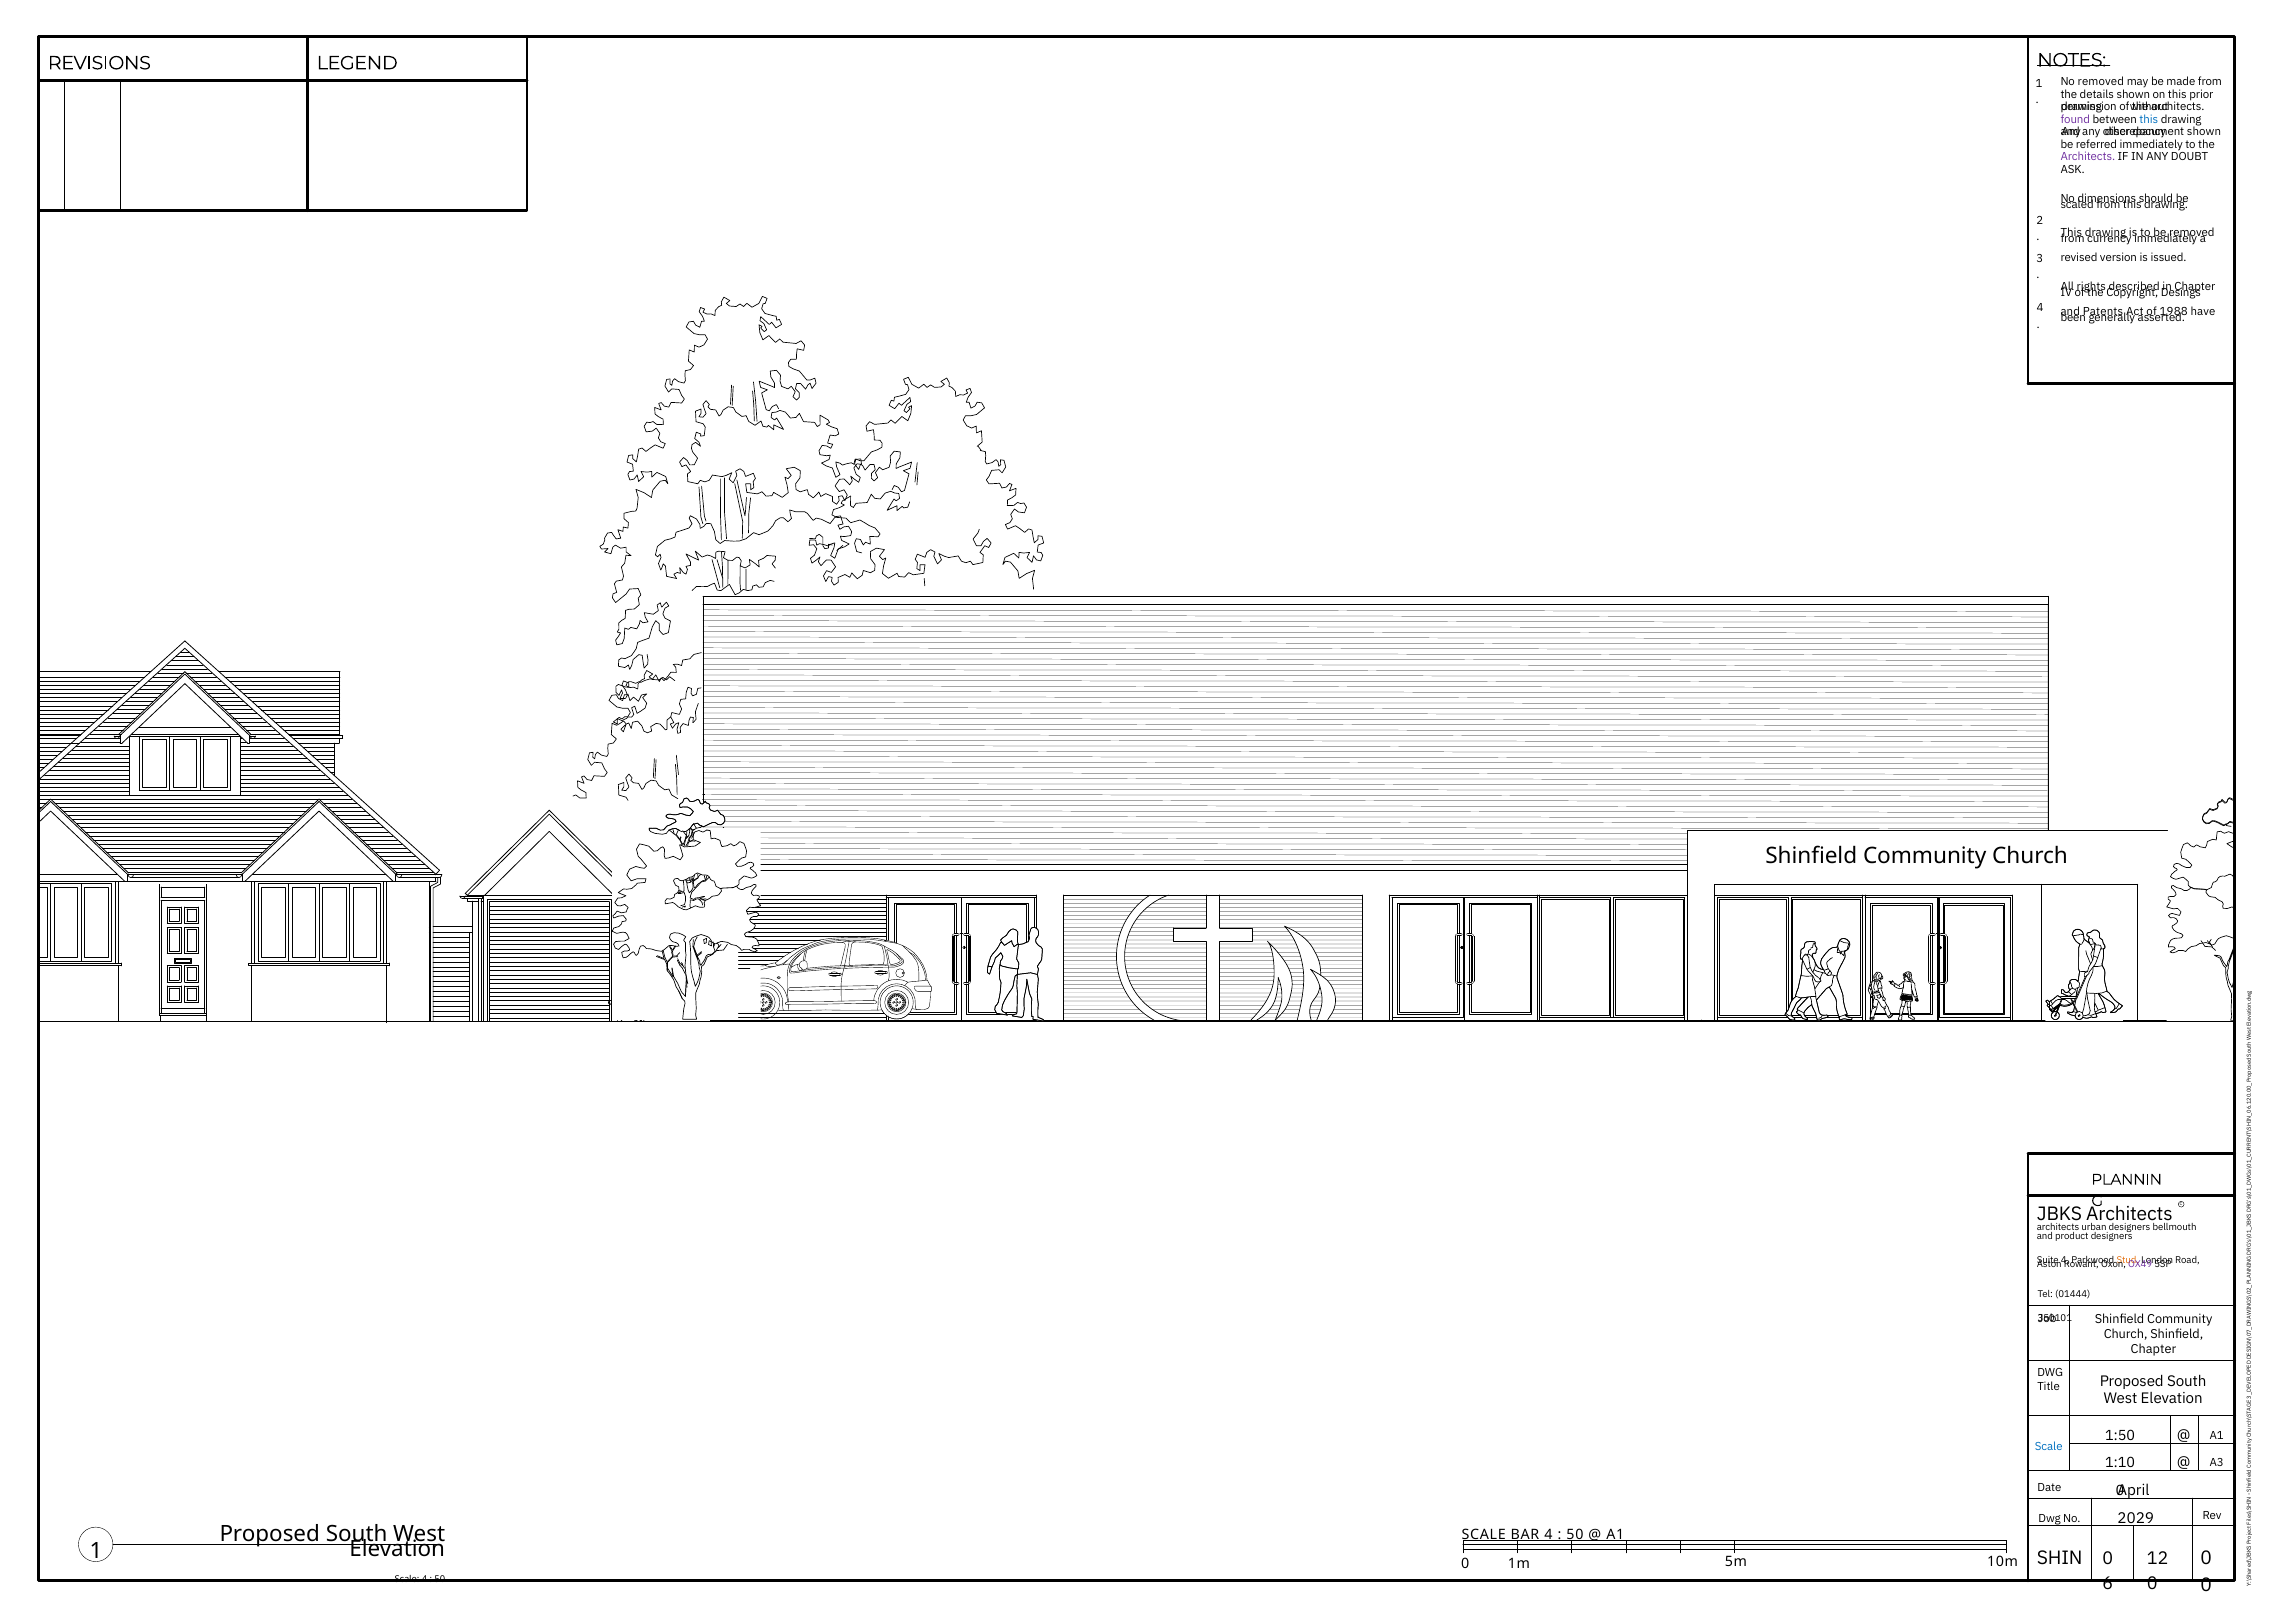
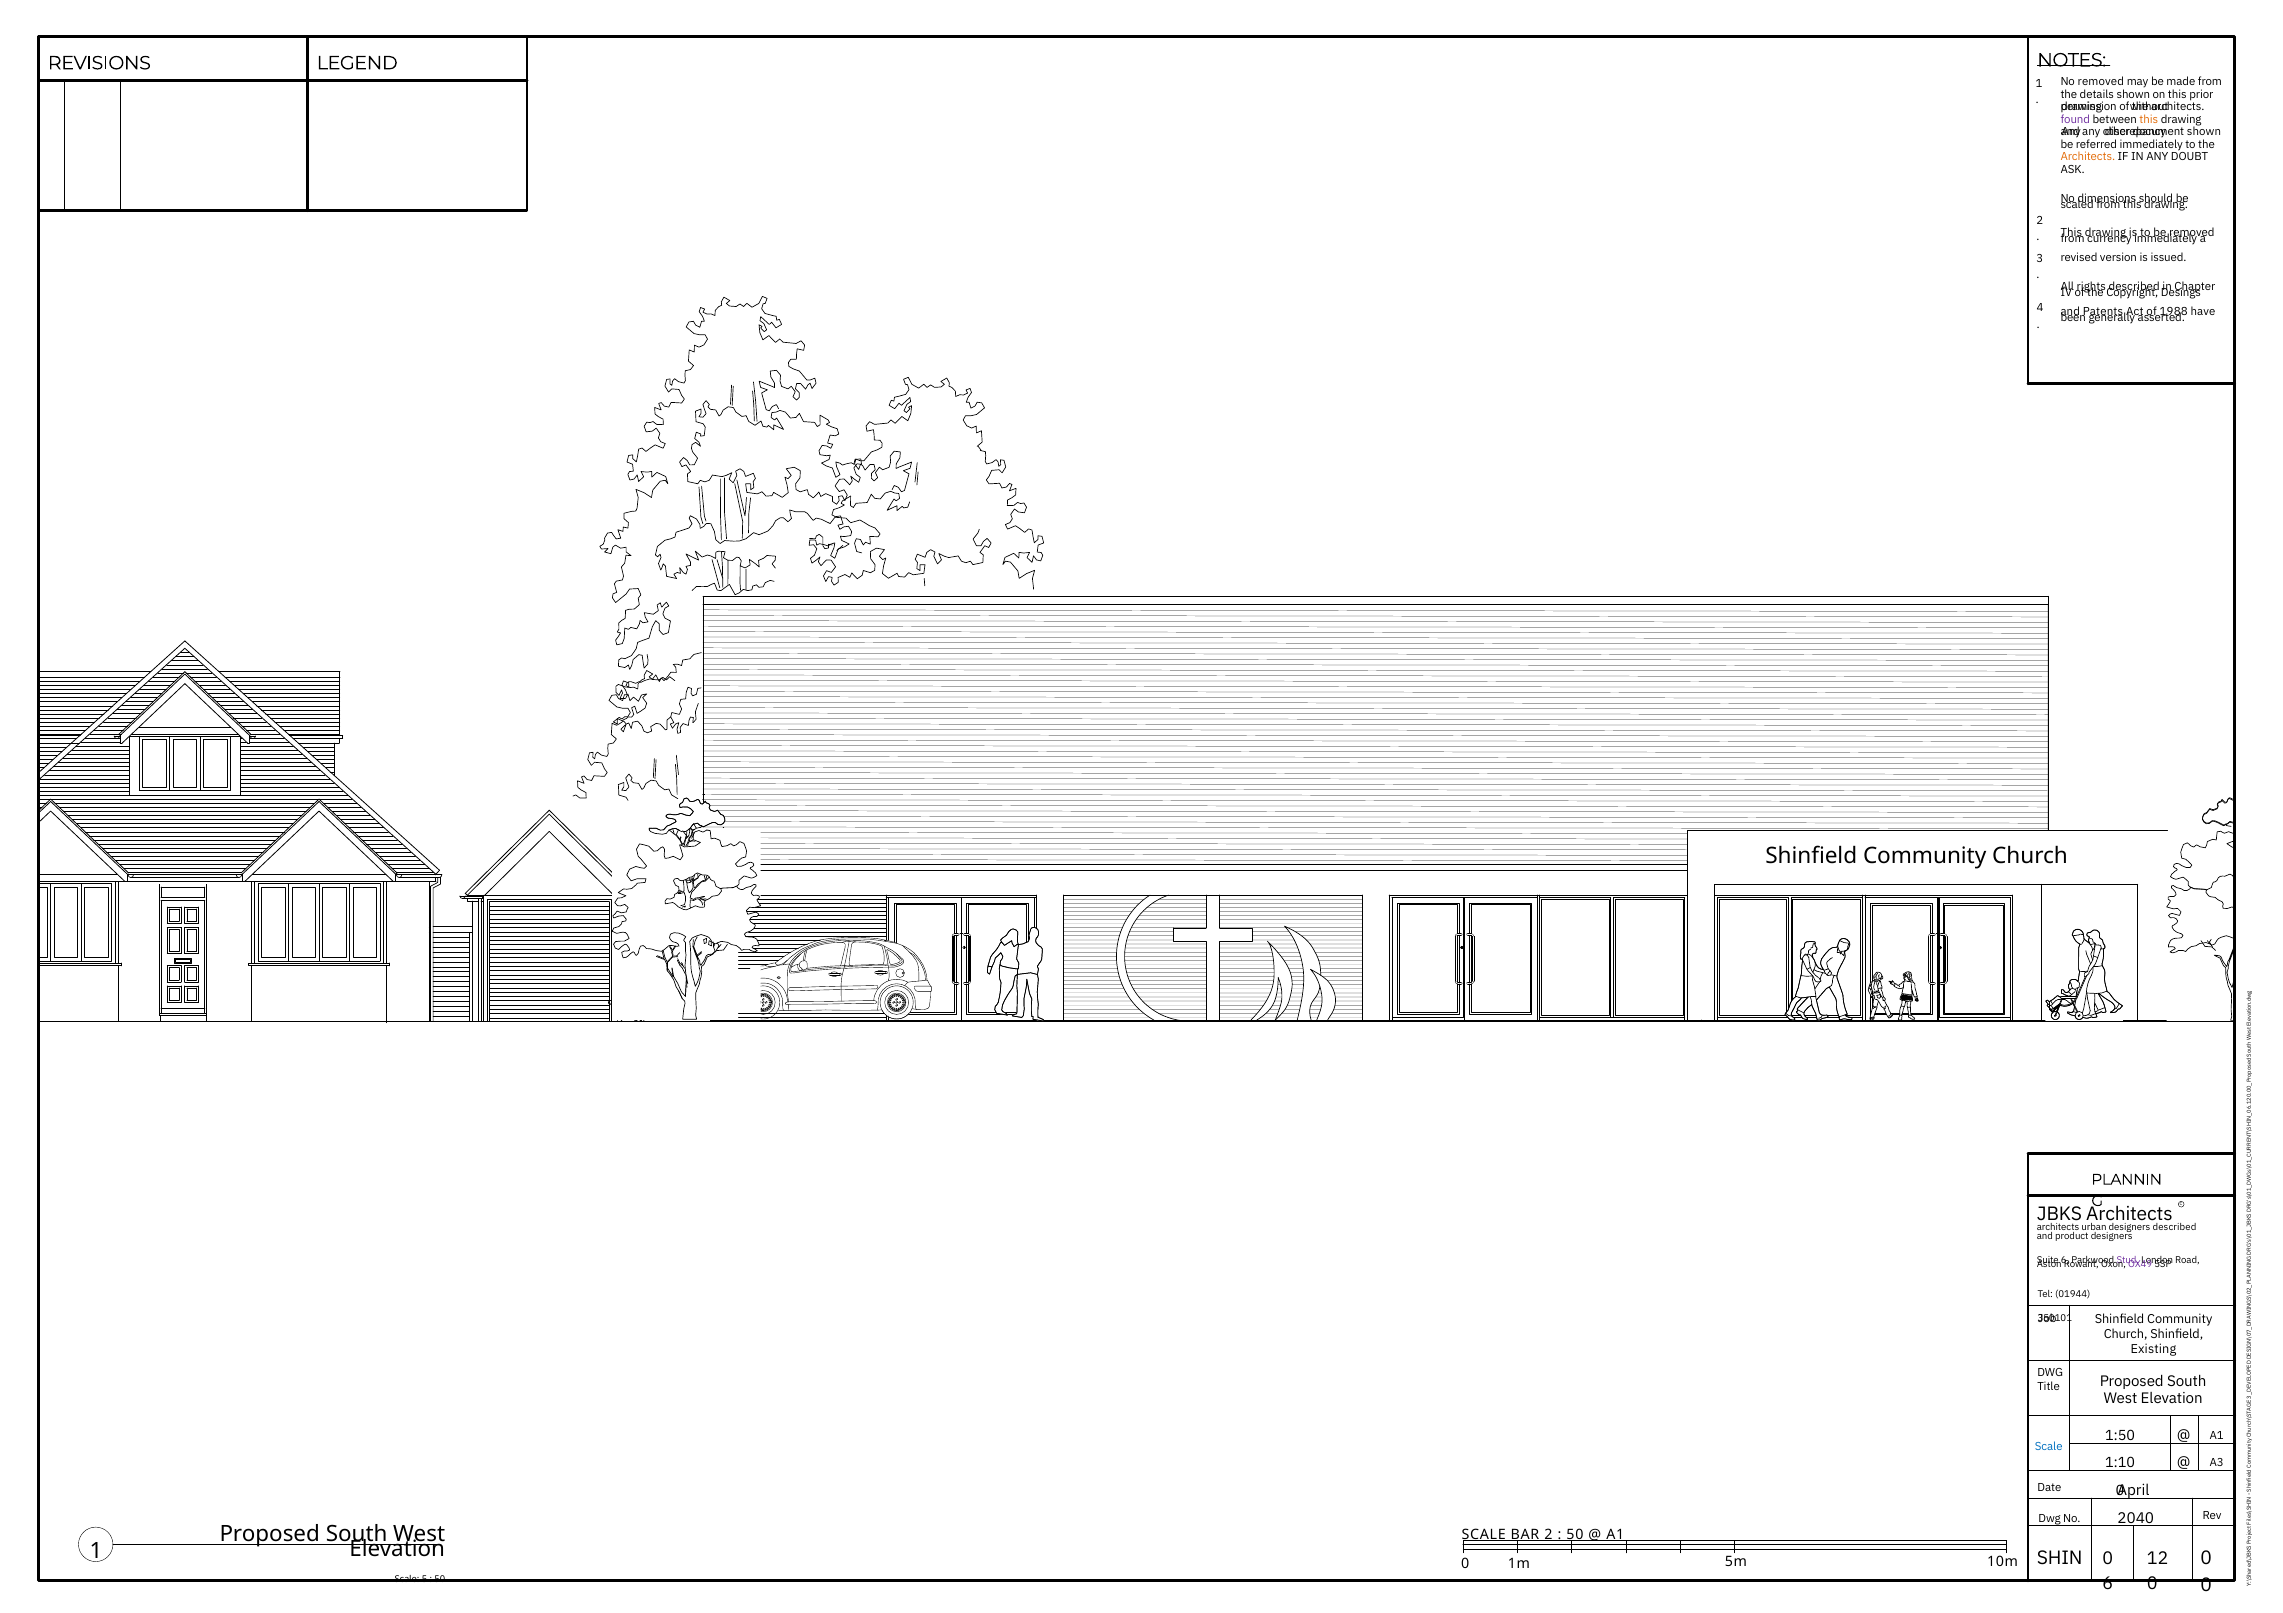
this colour: blue -> orange (2149, 120)
Architects colour: purple -> orange (2088, 157)
designers bellmouth: bellmouth -> described (2174, 1227)
4: 4 -> 6 (2065, 1259)
Stud colour: orange -> purple (2128, 1259)
01444: 01444 -> 01944 (2073, 1294)
Chapter: Chapter -> Existing (2153, 1349)
2029: 2029 -> 2040 (2136, 1517)
BAR 4: 4 -> 2 (1549, 1534)
Scale 4: 4 -> 5 (425, 1579)
